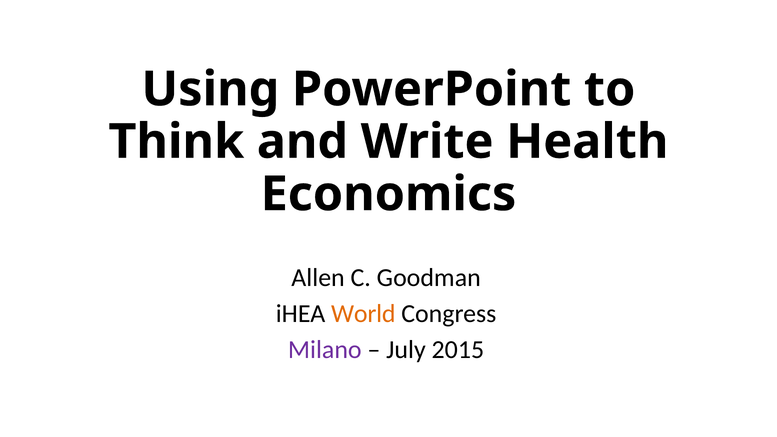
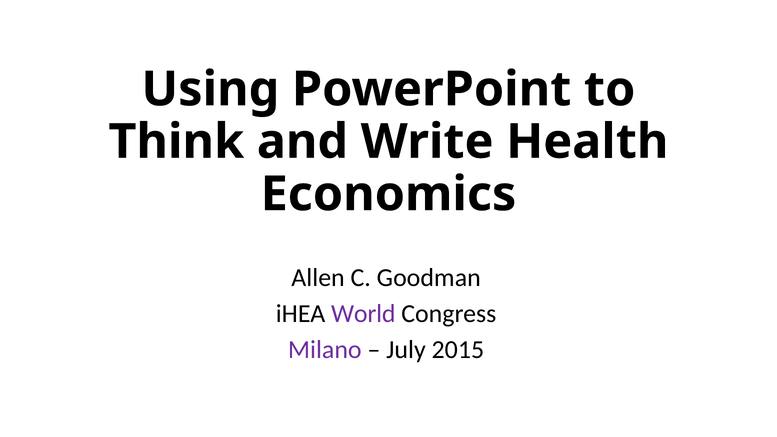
World colour: orange -> purple (363, 314)
